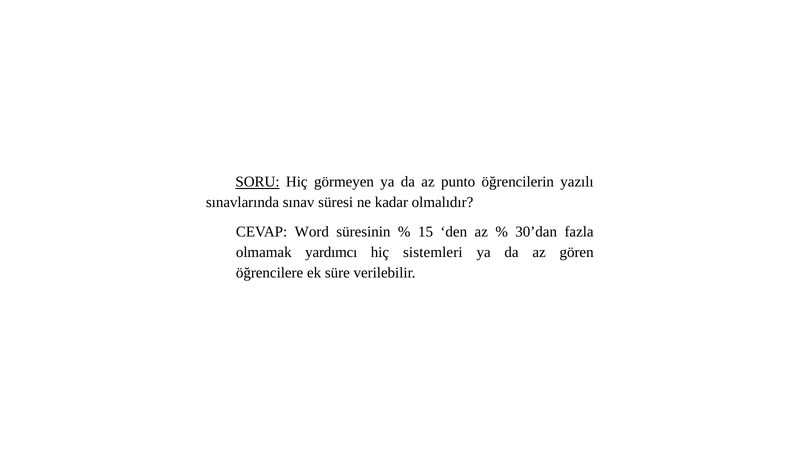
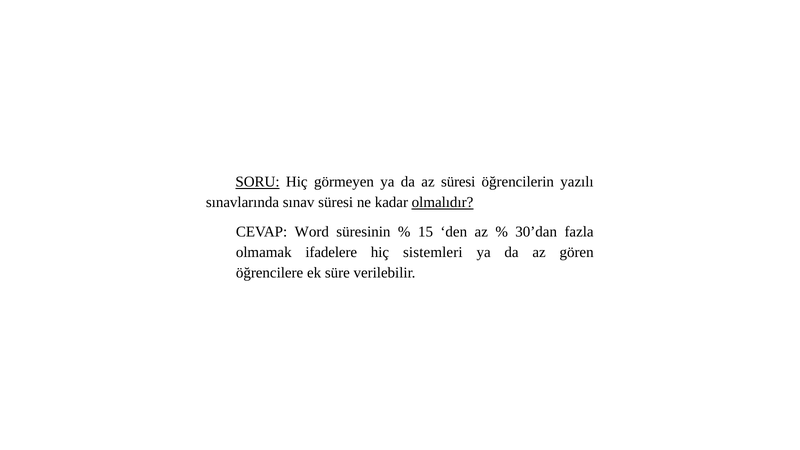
az punto: punto -> süresi (458, 182)
olmalıdır underline: none -> present (442, 203)
yardımcı: yardımcı -> ifadelere (331, 252)
